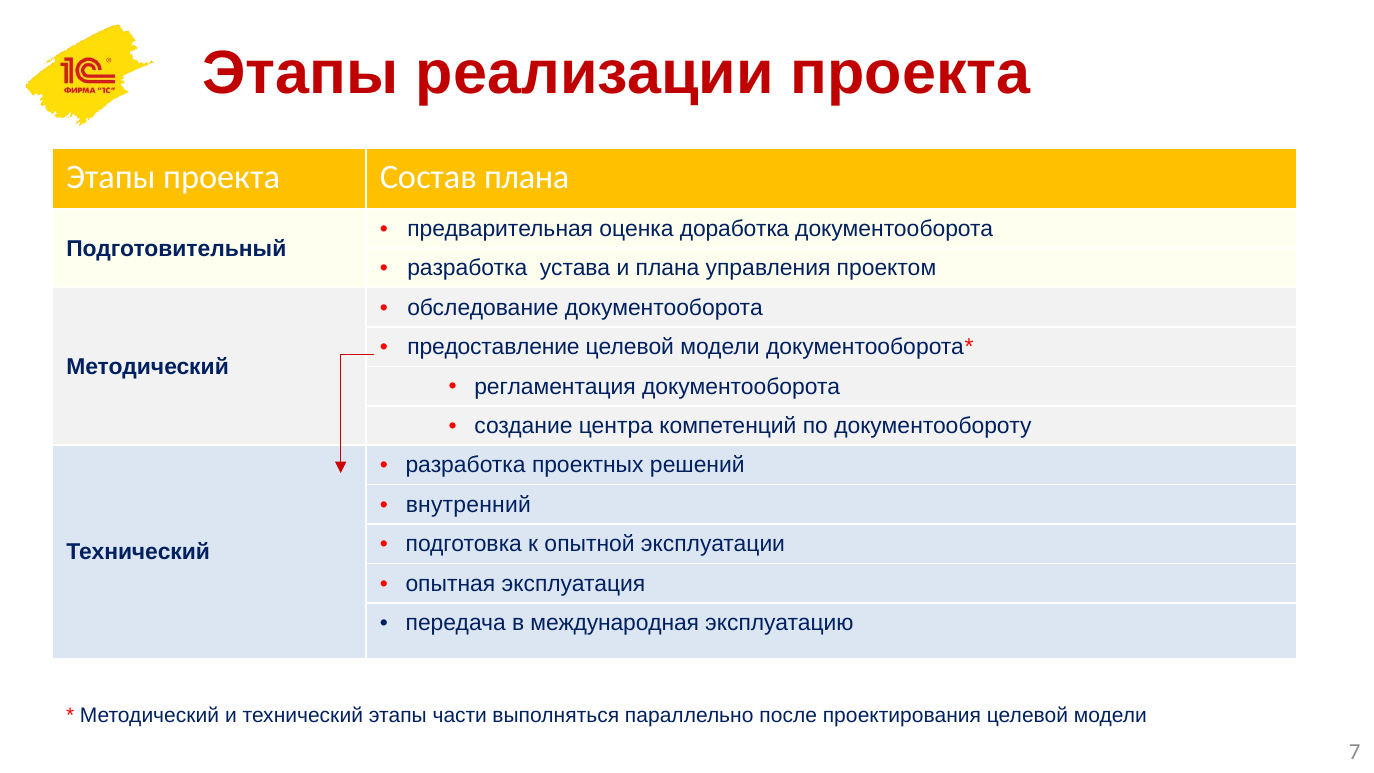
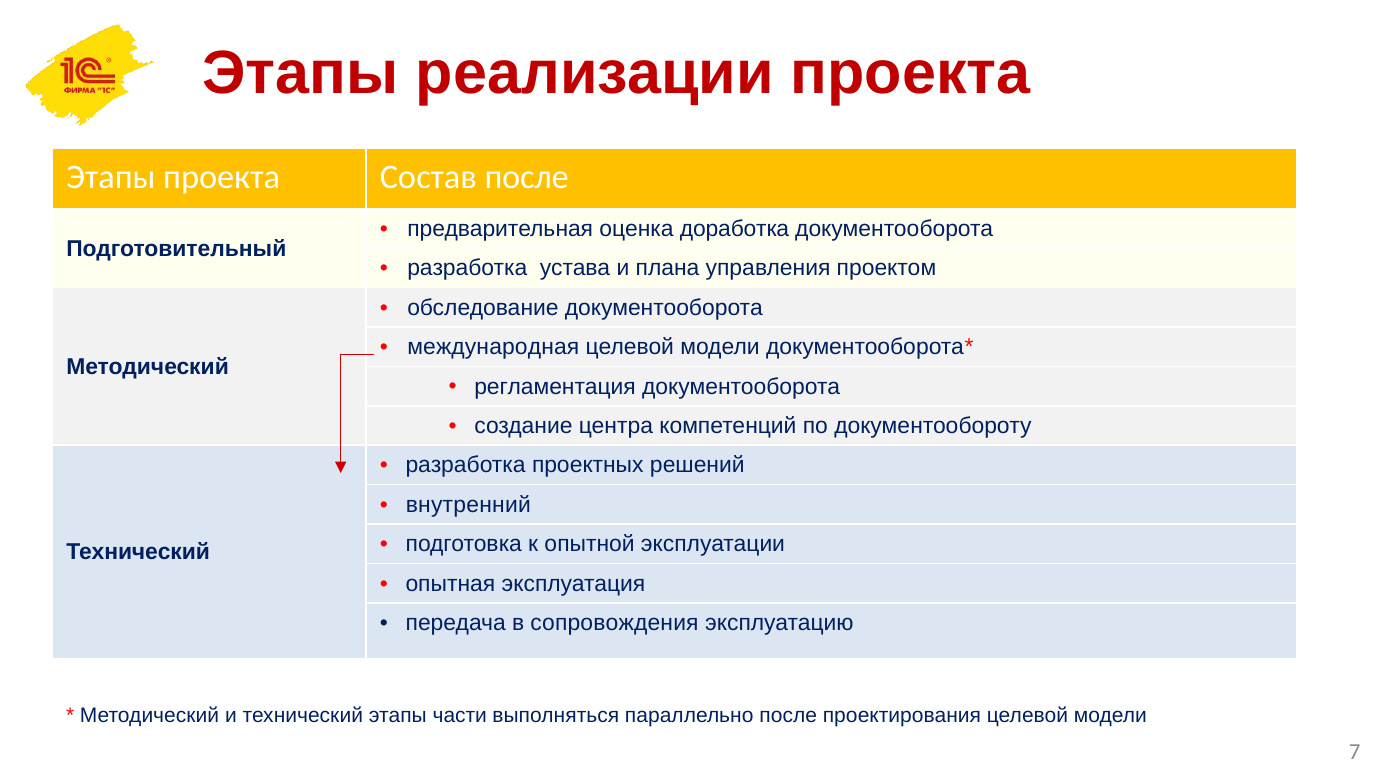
Состав плана: плана -> после (527, 177)
предоставление: предоставление -> международная (493, 347)
международная: международная -> сопровождения (615, 623)
